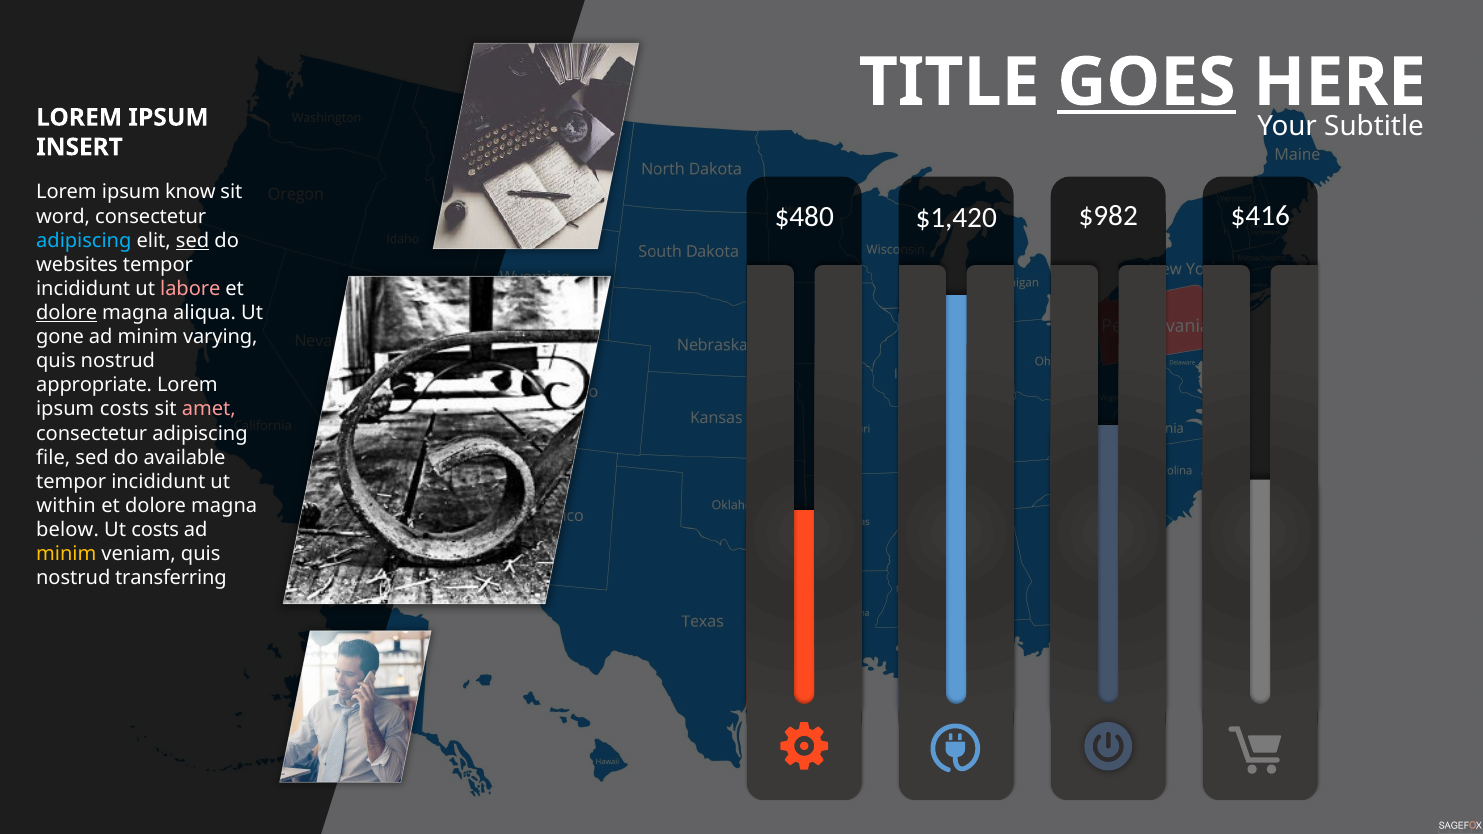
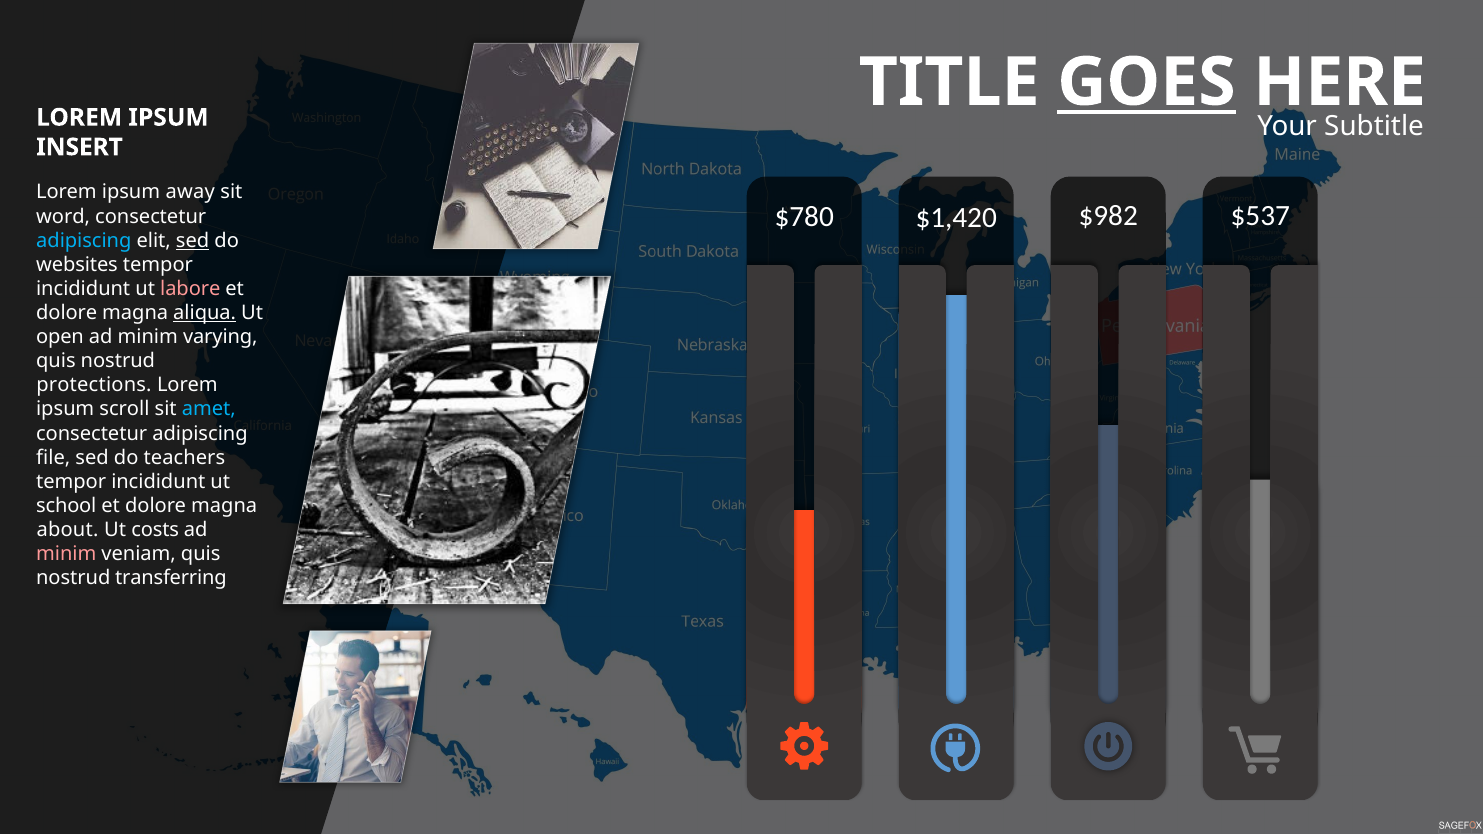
know: know -> away (190, 192)
$480: $480 -> $780 (804, 216)
$416: $416 -> $537 (1260, 215)
dolore underline: present -> none (67, 313)
aliqua underline: none -> present (205, 313)
gone: gone -> open (60, 337)
appropriate: appropriate -> protections (94, 385)
ipsum costs: costs -> scroll (124, 409)
amet colour: pink -> light blue (209, 409)
available: available -> teachers (184, 458)
within: within -> school (66, 506)
below: below -> about (68, 530)
minim colour: yellow -> pink (66, 554)
